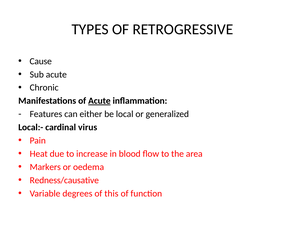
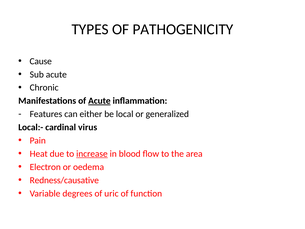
RETROGRESSIVE: RETROGRESSIVE -> PATHOGENICITY (183, 29)
increase underline: none -> present (92, 154)
Markers: Markers -> Electron (45, 167)
this: this -> uric (111, 193)
